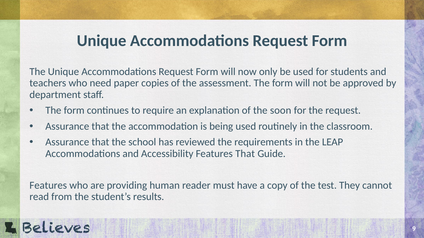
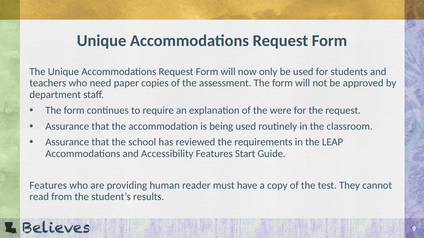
soon: soon -> were (281, 111)
Features That: That -> Start (245, 154)
